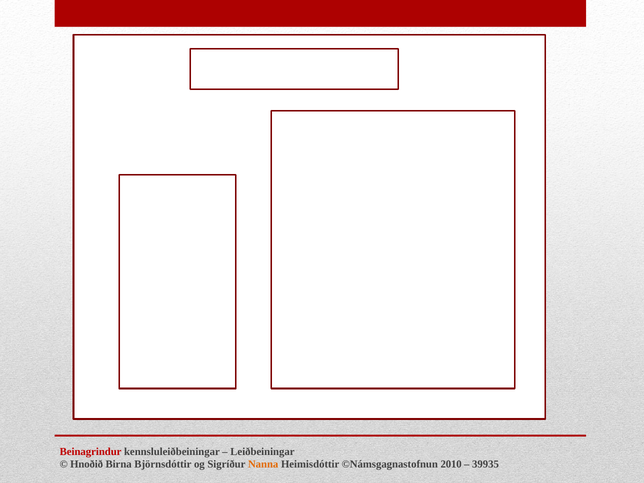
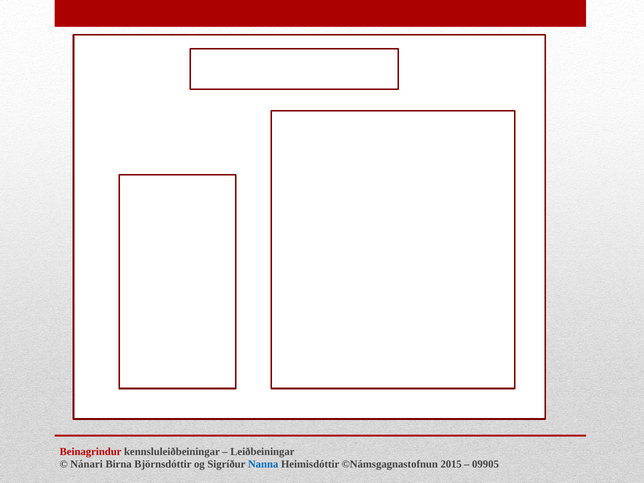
Hnoðið: Hnoðið -> Nánari (87, 464)
Nanna colour: orange -> blue (263, 464)
2010: 2010 -> 2015 (451, 464)
39935: 39935 -> 09905 (486, 464)
